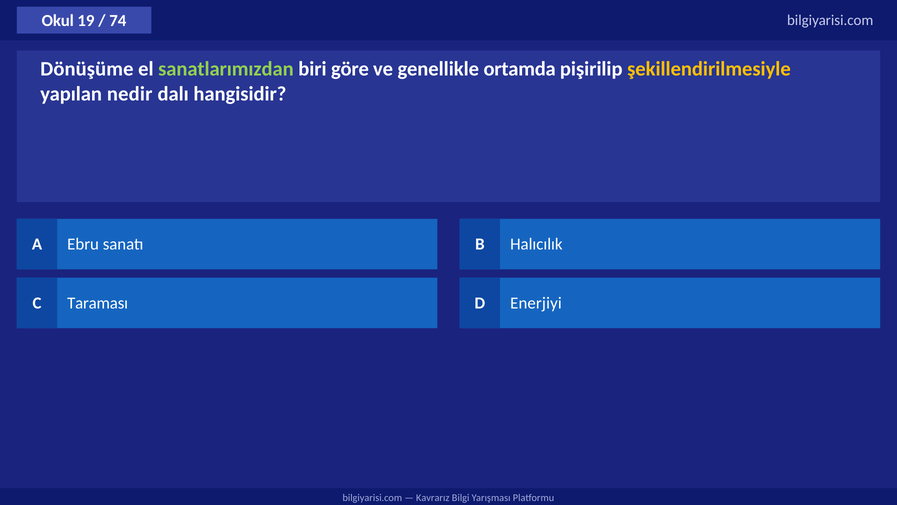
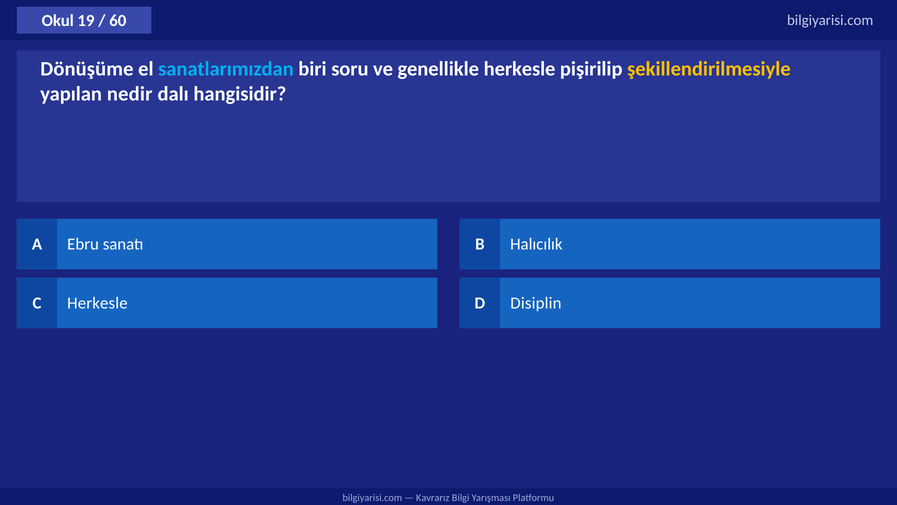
74: 74 -> 60 (118, 21)
sanatlarımızdan colour: light green -> light blue (226, 69)
göre: göre -> soru (350, 69)
genellikle ortamda: ortamda -> herkesle (520, 69)
C Taraması: Taraması -> Herkesle (97, 303)
Enerjiyi: Enerjiyi -> Disiplin (536, 303)
